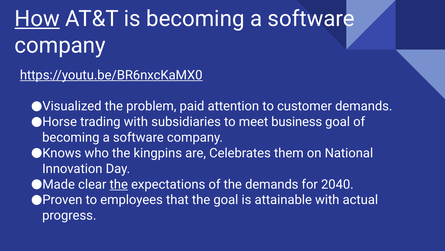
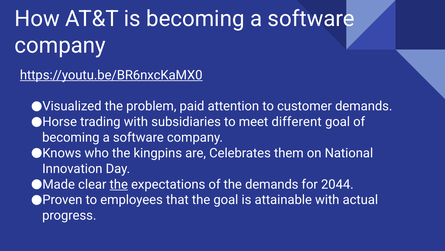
How underline: present -> none (37, 19)
business: business -> different (297, 122)
2040: 2040 -> 2044 (337, 184)
